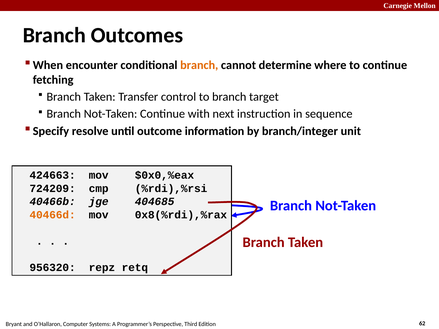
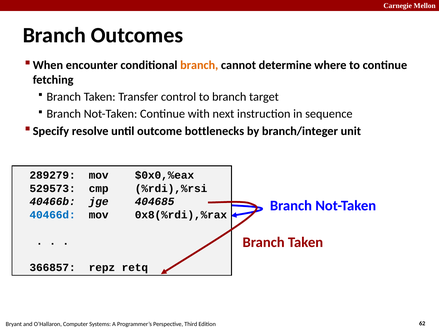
information: information -> bottlenecks (214, 131)
424663: 424663 -> 289279 (53, 175)
724209: 724209 -> 529573 (53, 189)
40466d colour: orange -> blue (53, 215)
956320: 956320 -> 366857 (53, 268)
